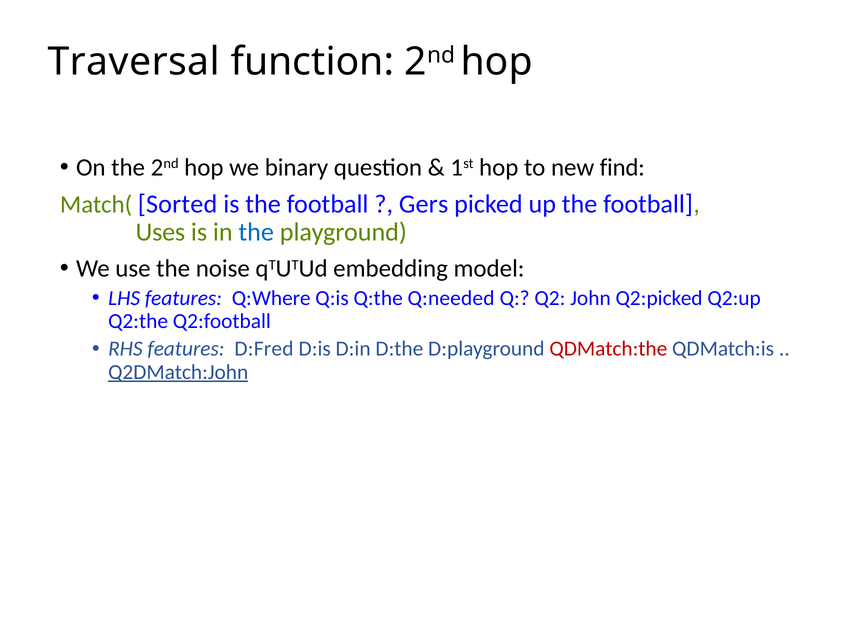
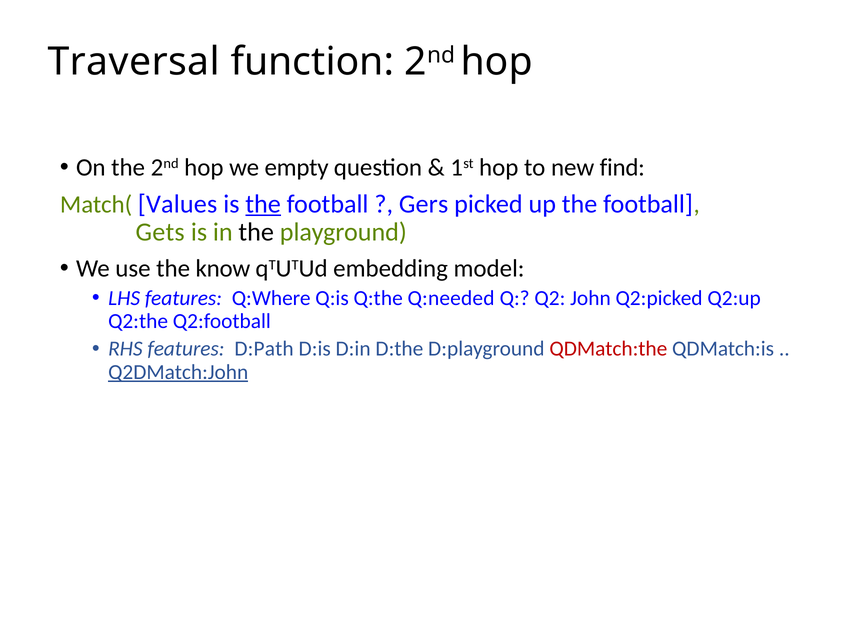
binary: binary -> empty (297, 167)
Sorted: Sorted -> Values (178, 204)
the underline: none -> present (263, 204)
Uses: Uses -> Gets (160, 232)
the colour: blue -> black (256, 232)
noise: noise -> know (223, 269)
D:Fred: D:Fred -> D:Path (264, 349)
